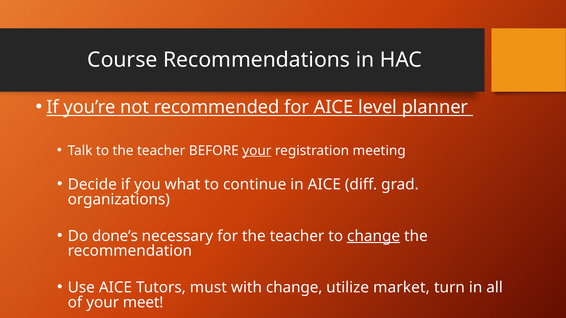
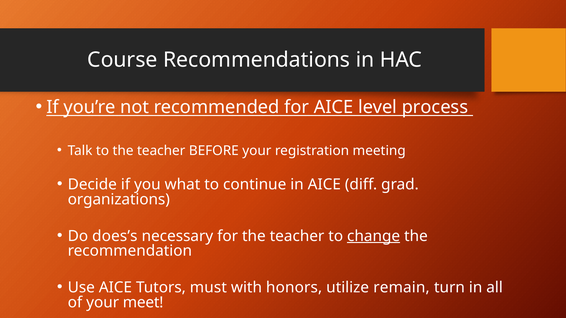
planner: planner -> process (435, 107)
your underline: present -> none (257, 151)
done’s: done’s -> does’s (115, 236)
with change: change -> honors (294, 288)
market: market -> remain (401, 288)
